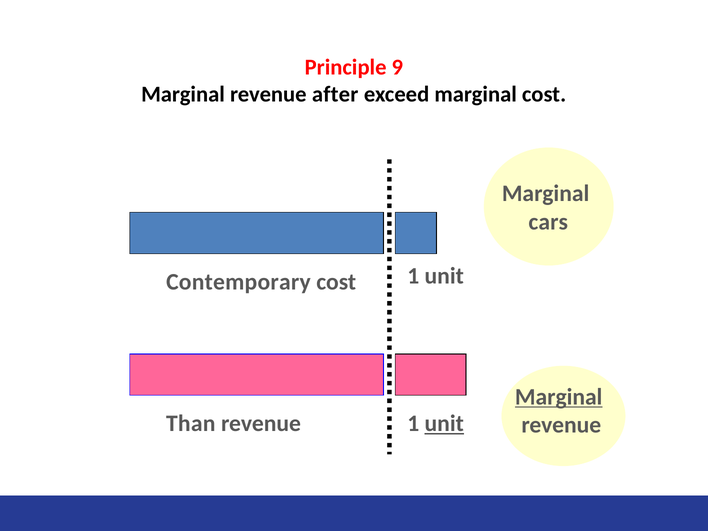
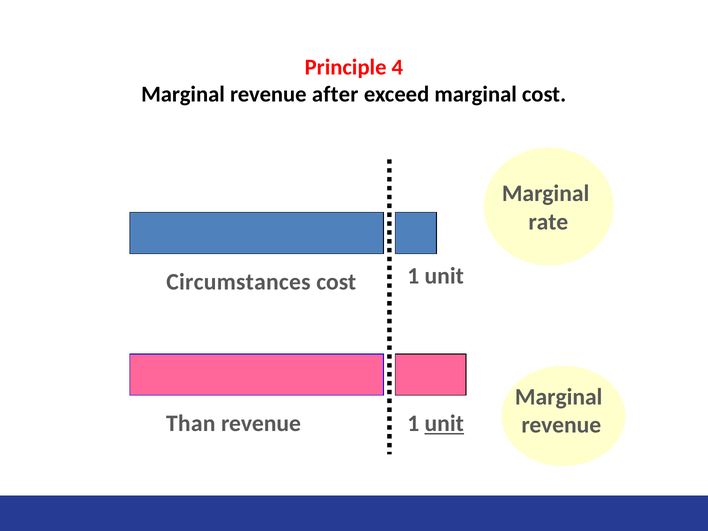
9: 9 -> 4 (397, 67)
cars: cars -> rate (548, 222)
Contemporary: Contemporary -> Circumstances (238, 282)
Marginal underline: present -> none (559, 397)
